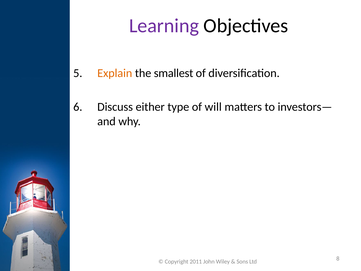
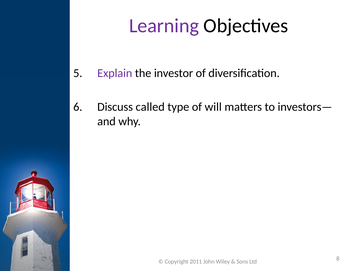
Explain colour: orange -> purple (115, 73)
smallest: smallest -> investor (174, 73)
either: either -> called (150, 107)
